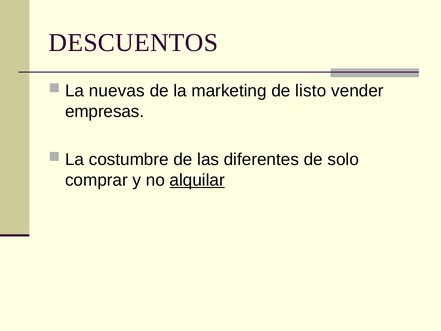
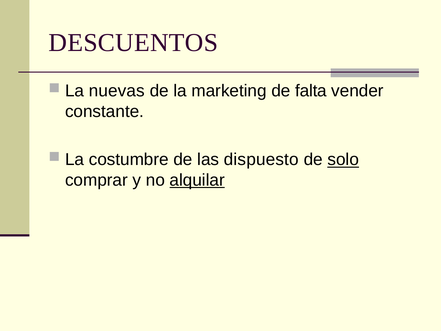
listo: listo -> falta (311, 91)
empresas: empresas -> constante (105, 111)
diferentes: diferentes -> dispuesto (261, 160)
solo underline: none -> present (343, 160)
